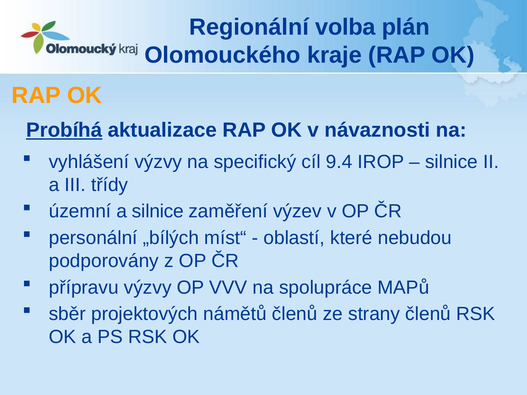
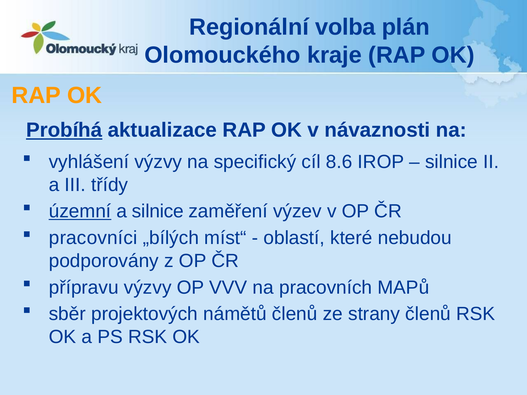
9.4: 9.4 -> 8.6 (339, 162)
územní underline: none -> present (80, 212)
personální: personální -> pracovníci (93, 238)
spolupráce: spolupráce -> pracovních (326, 288)
